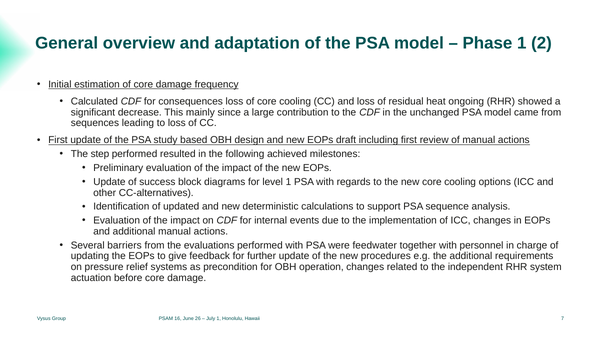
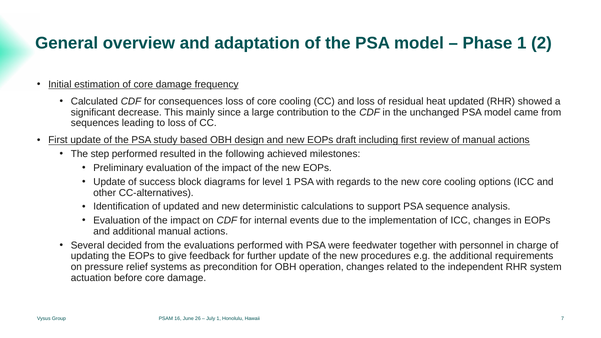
heat ongoing: ongoing -> updated (466, 102)
barriers: barriers -> decided (125, 245)
